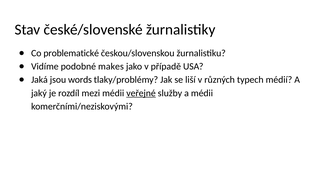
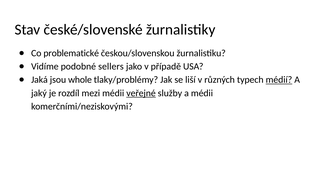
makes: makes -> sellers (111, 67)
words: words -> whole (80, 80)
médií underline: none -> present (279, 80)
